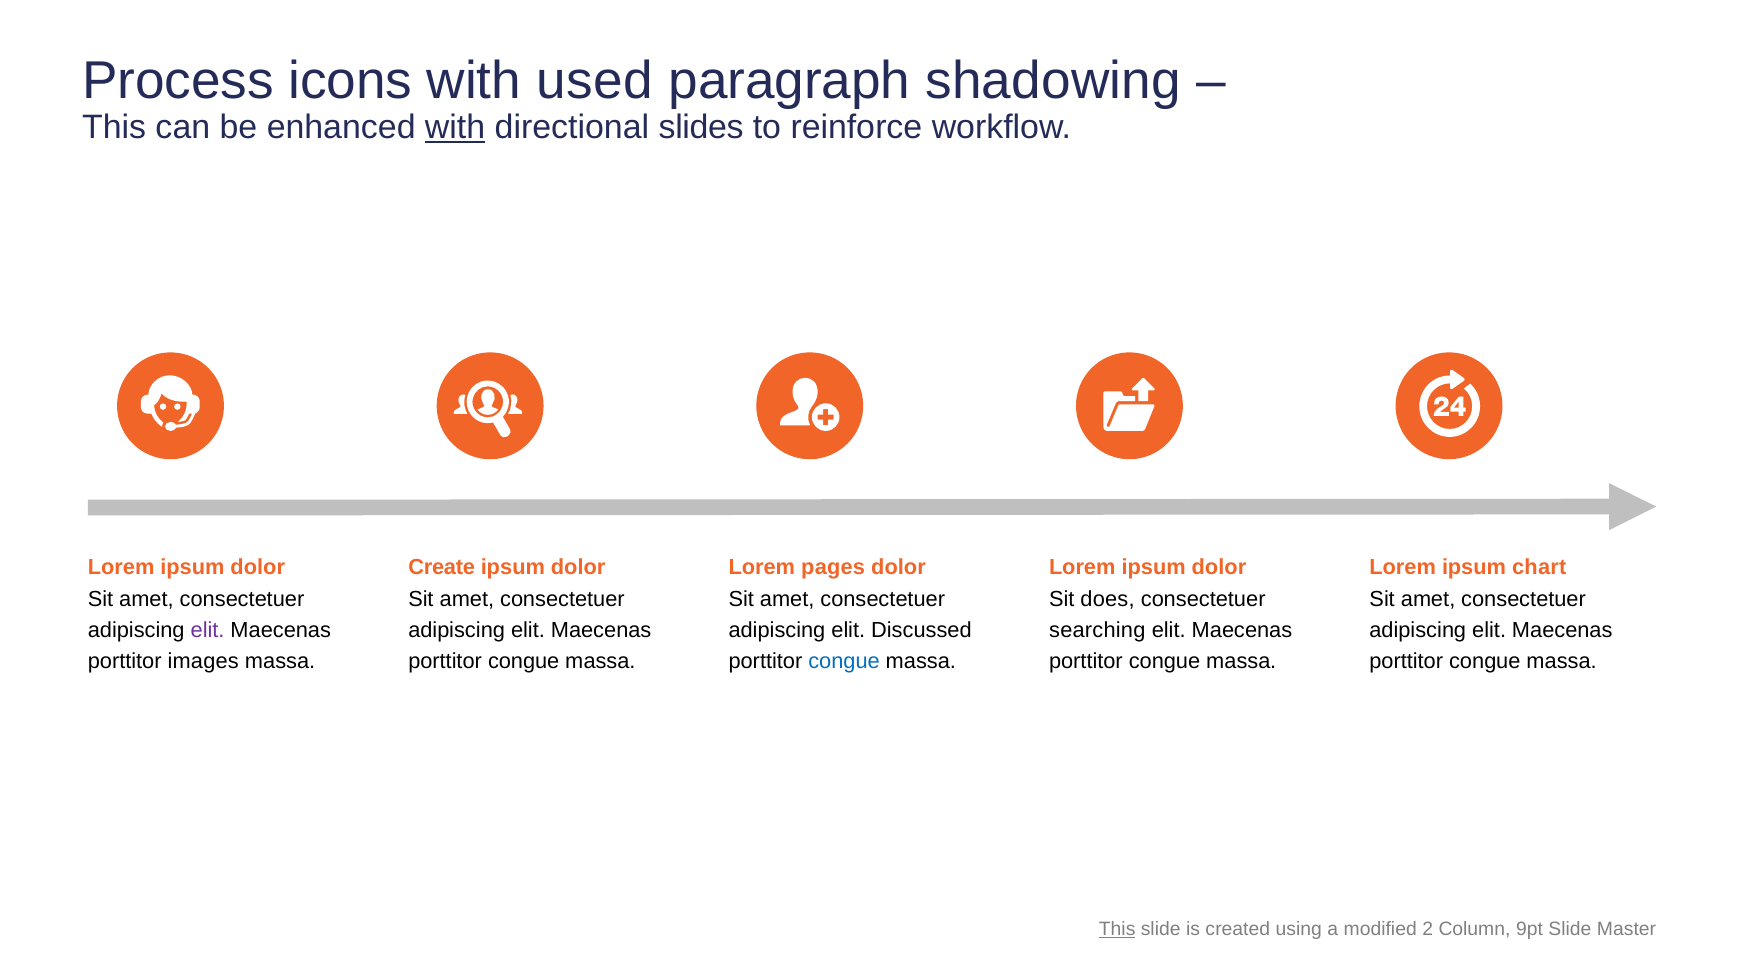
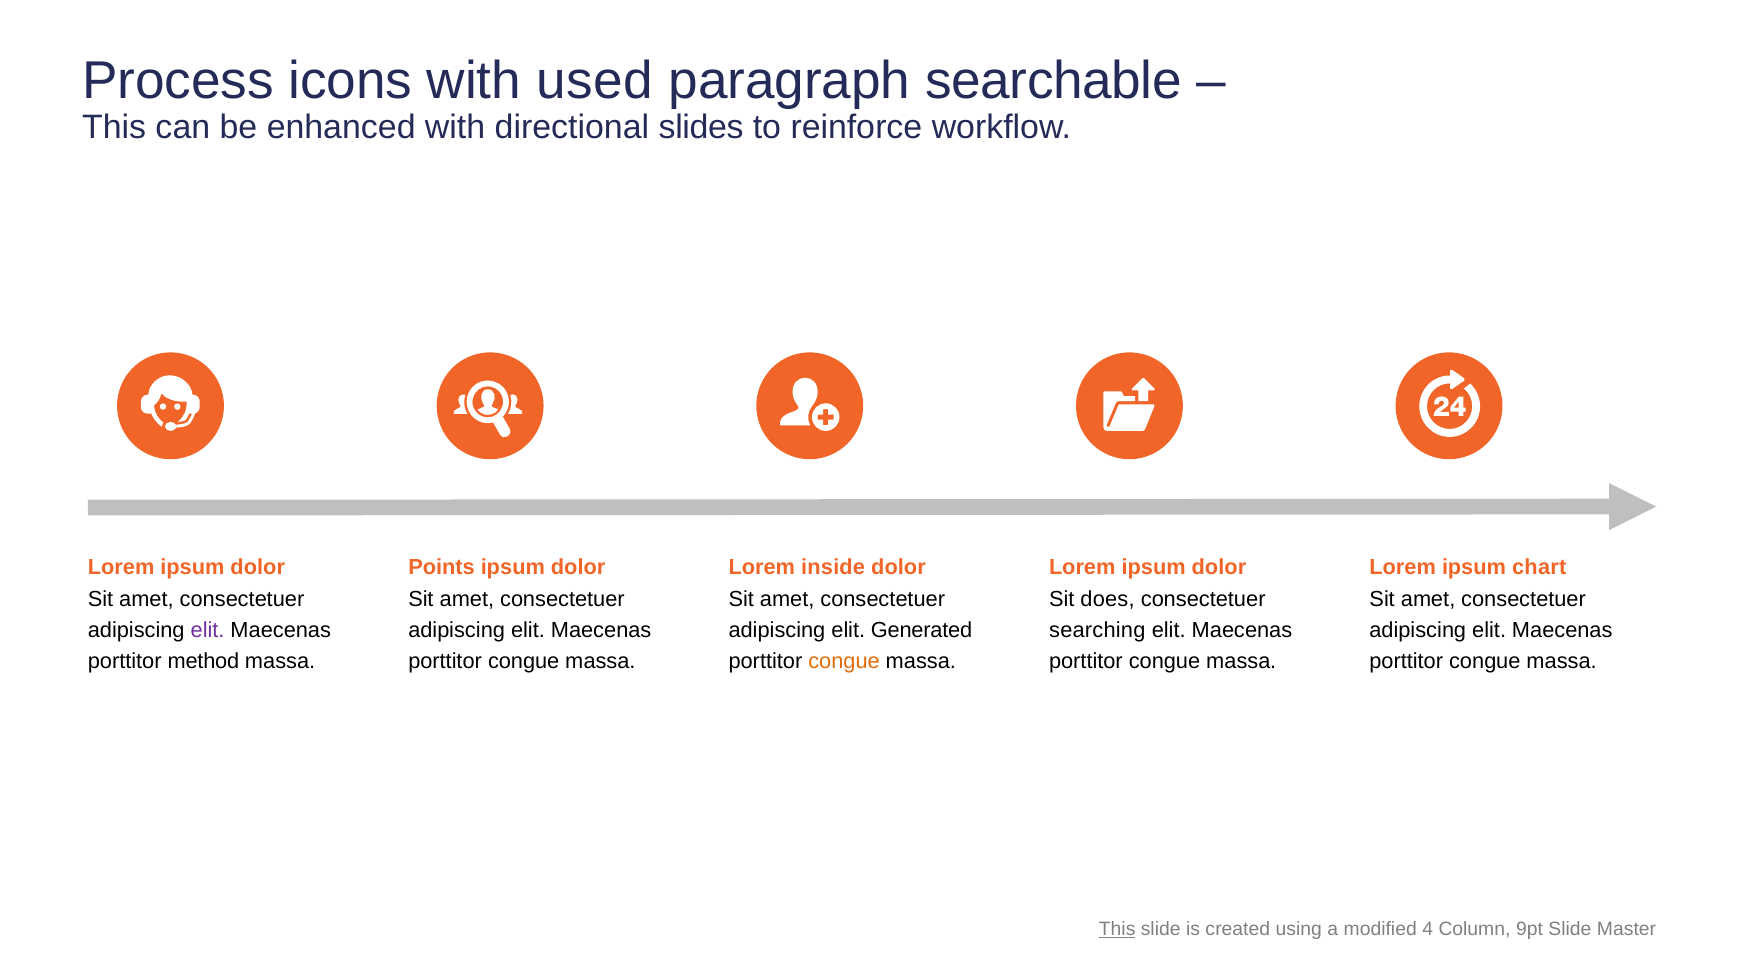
shadowing: shadowing -> searchable (1054, 81)
with underline: present -> none (455, 128)
Create: Create -> Points (442, 568)
pages: pages -> inside (833, 568)
Discussed: Discussed -> Generated (922, 631)
images: images -> method (203, 662)
congue colour: blue -> orange (844, 662)
2: 2 -> 4 (1428, 930)
